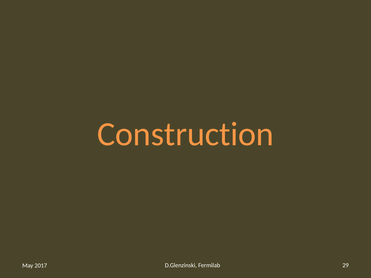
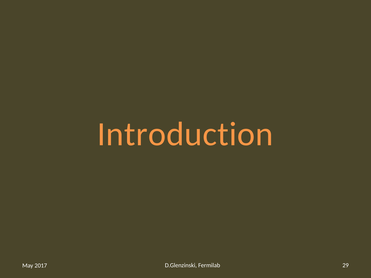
Construction: Construction -> Introduction (185, 134)
